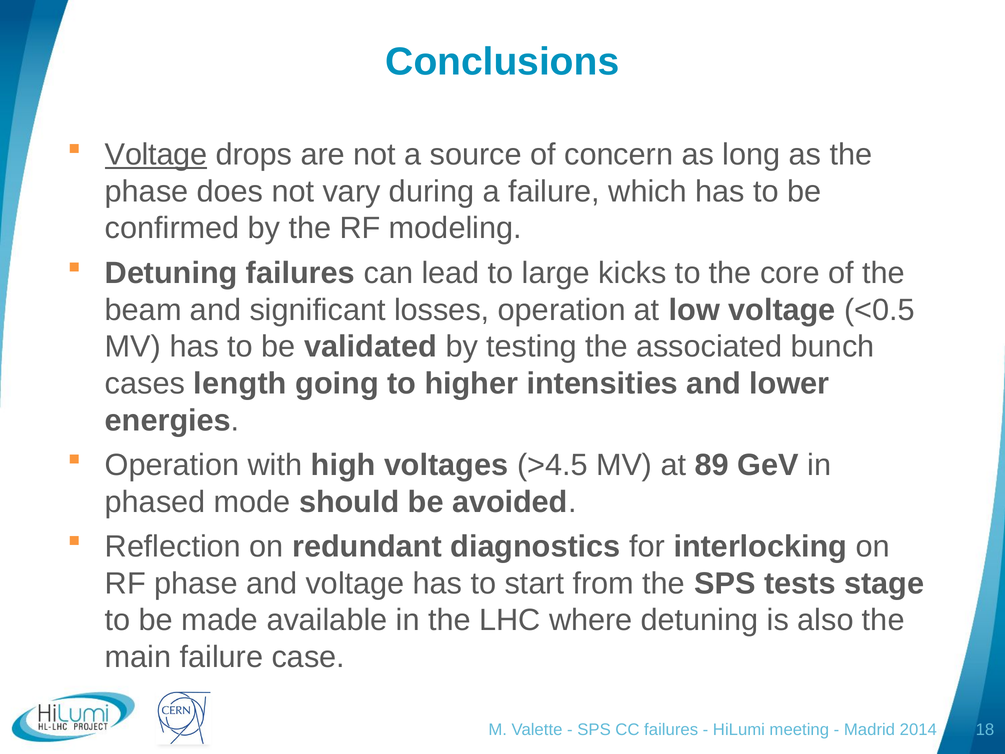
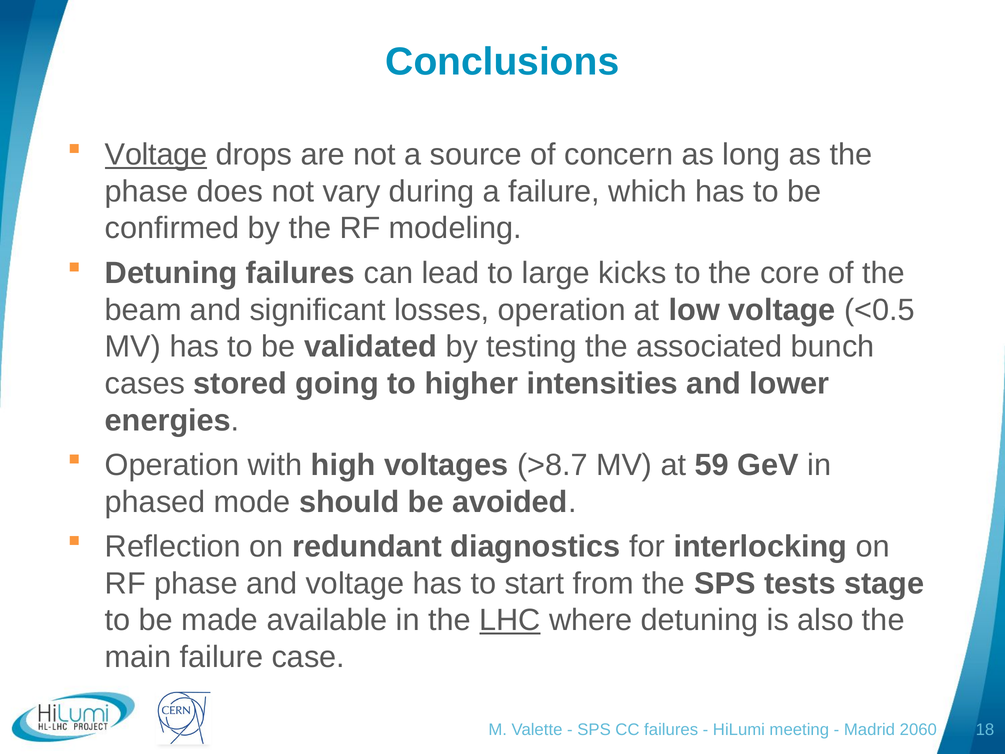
length: length -> stored (240, 383)
>4.5: >4.5 -> >8.7 (552, 465)
89: 89 -> 59 (712, 465)
LHC underline: none -> present (510, 620)
2014: 2014 -> 2060 (918, 729)
